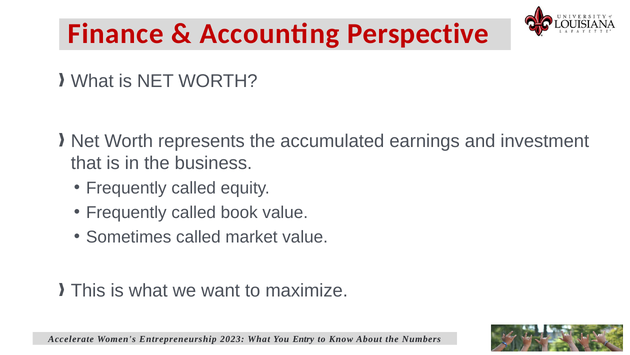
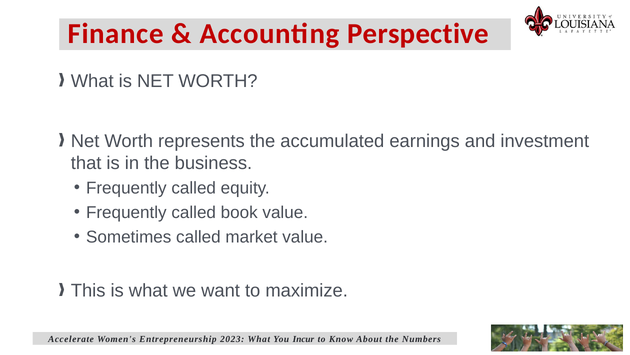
Entry: Entry -> Incur (303, 339)
